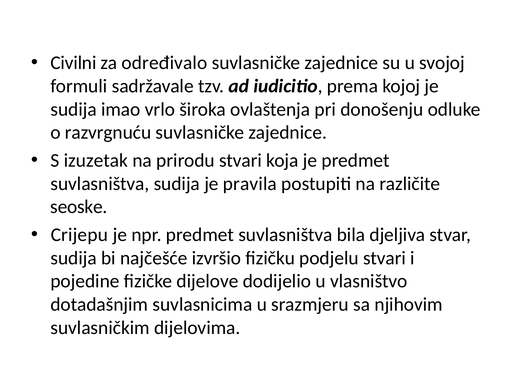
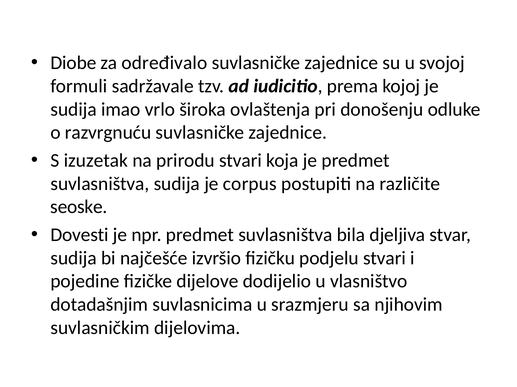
Civilni: Civilni -> Diobe (73, 63)
pravila: pravila -> corpus (250, 184)
Crijepu: Crijepu -> Dovesti (80, 235)
